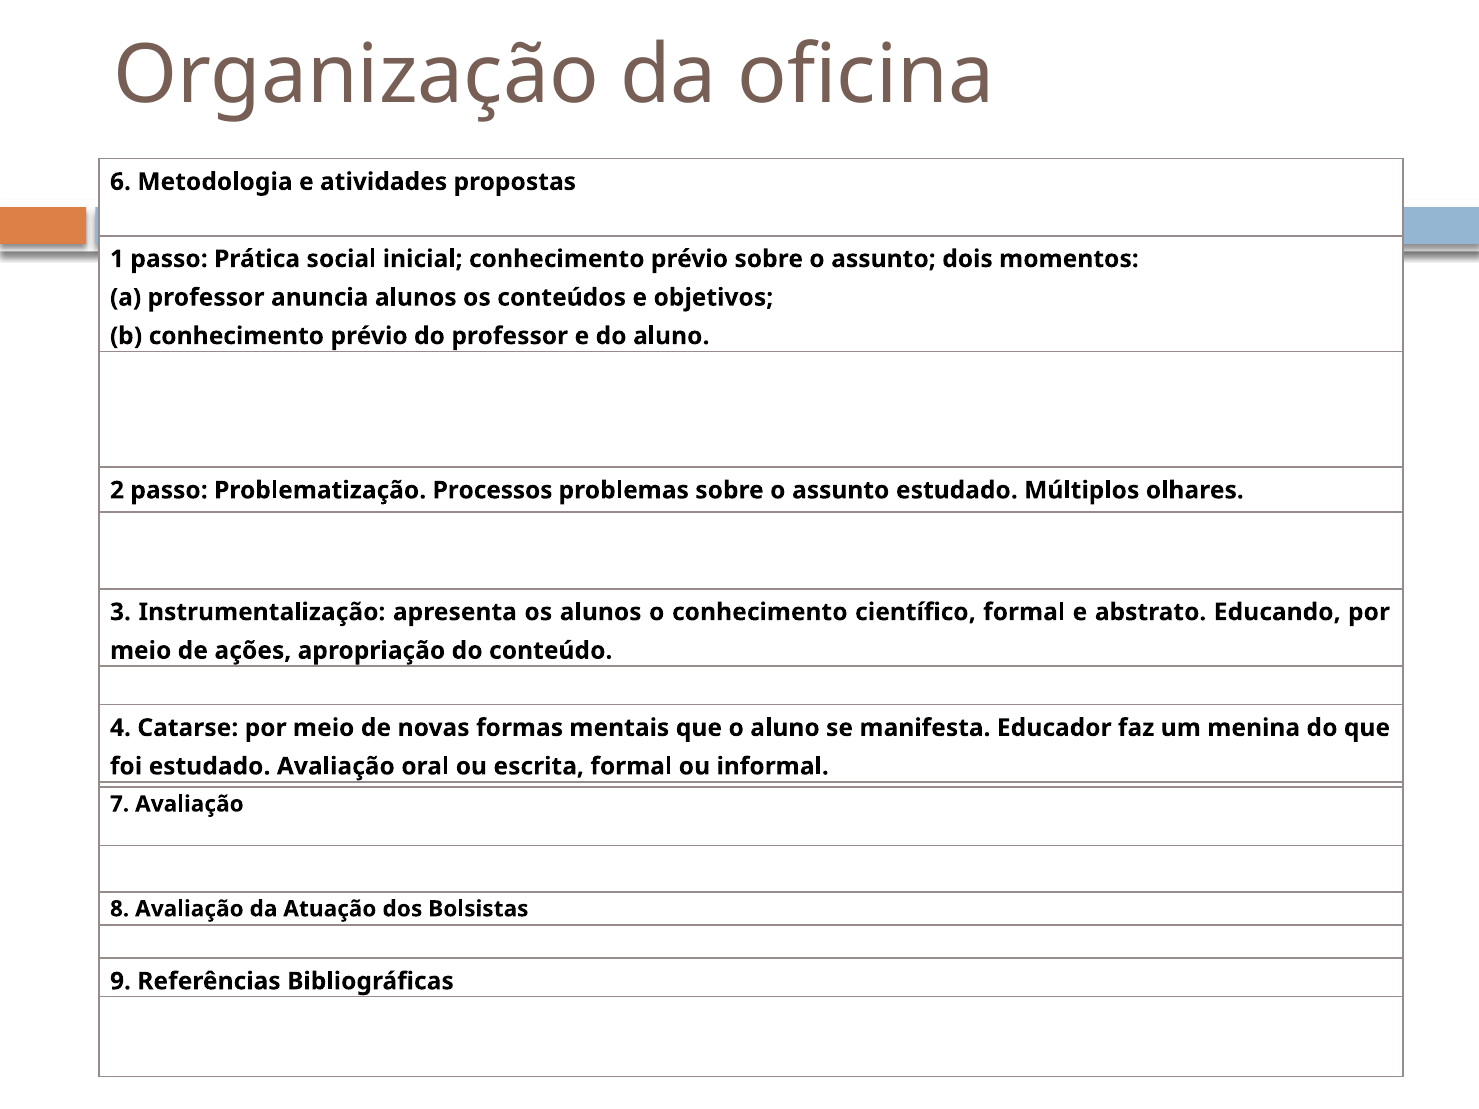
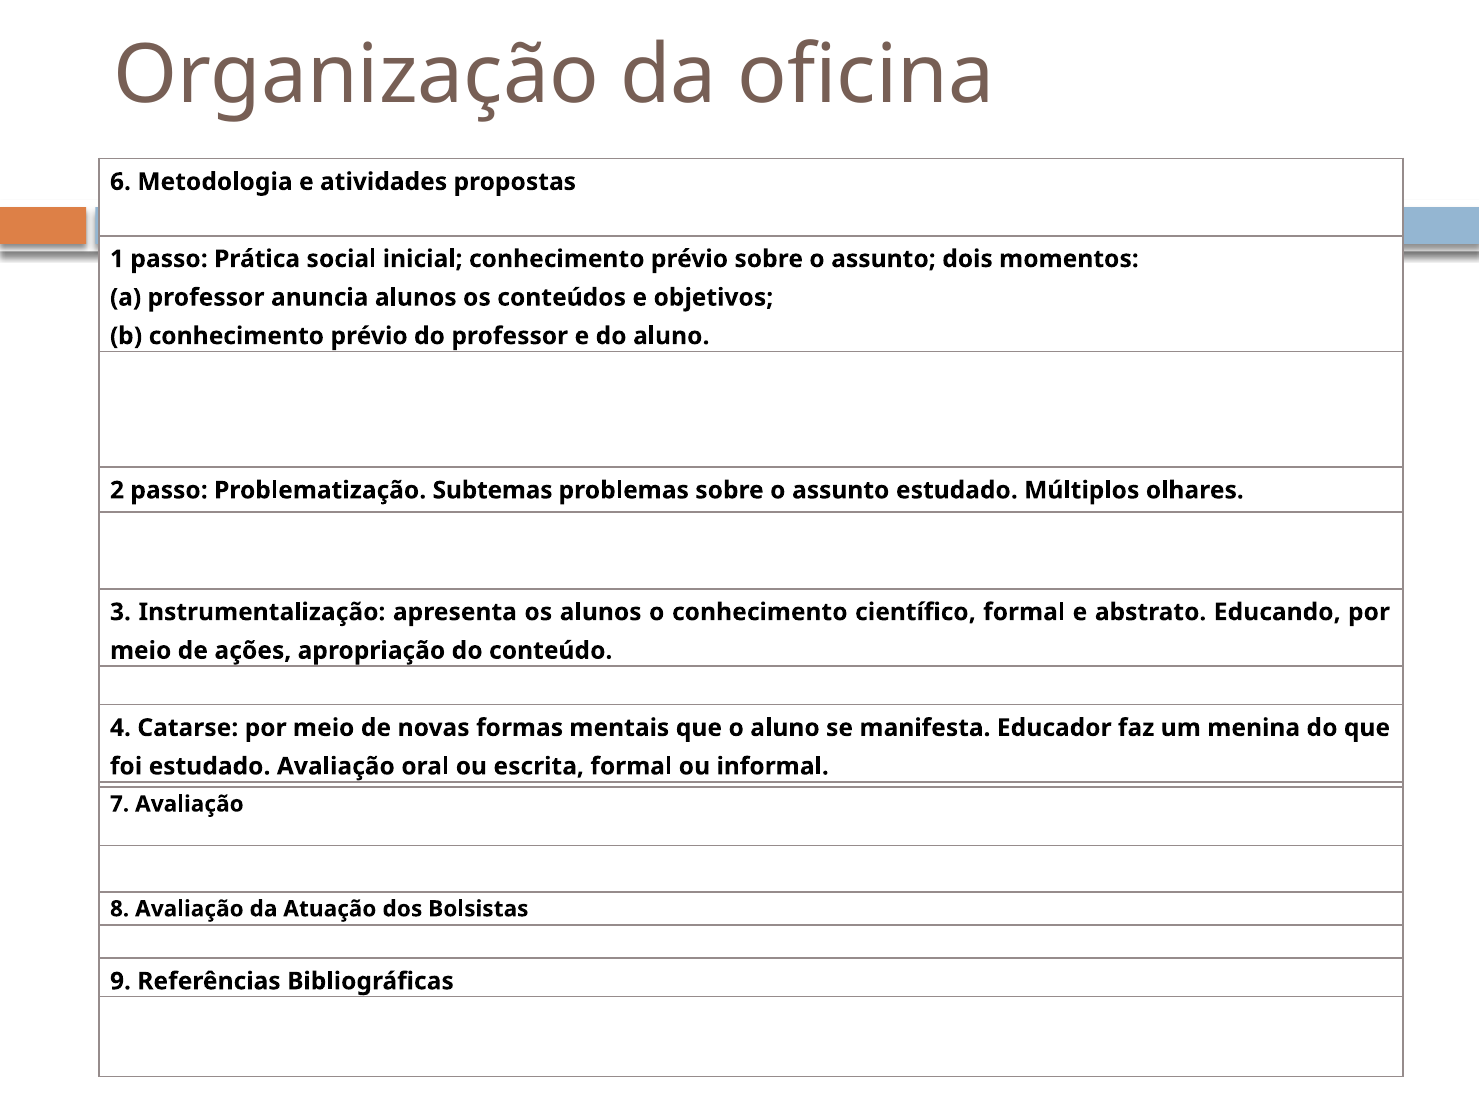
Processos: Processos -> Subtemas (493, 490)
